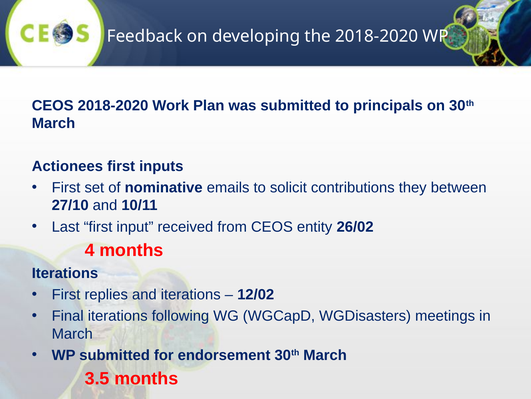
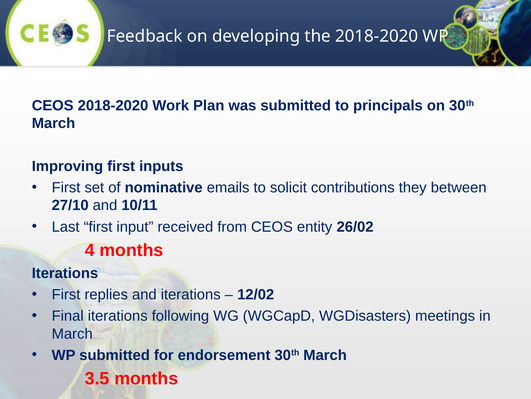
Actionees: Actionees -> Improving (67, 166)
